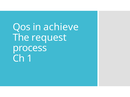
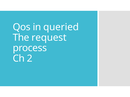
achieve: achieve -> queried (61, 27)
1: 1 -> 2 (30, 59)
